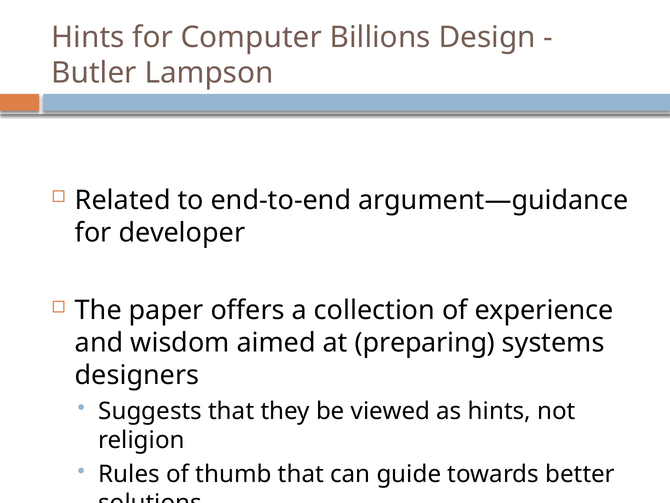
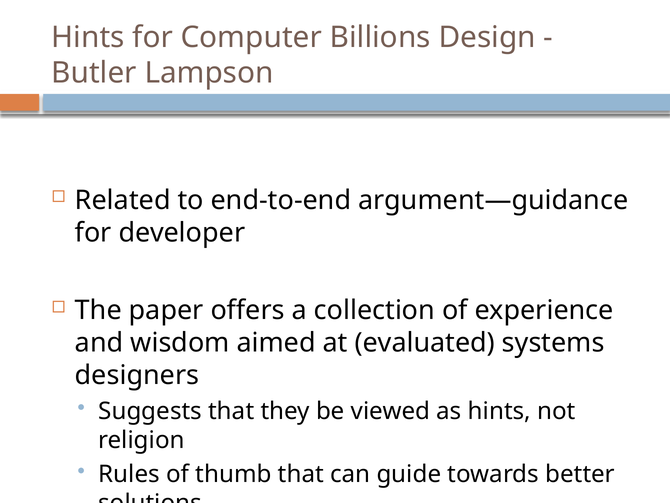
preparing: preparing -> evaluated (425, 343)
